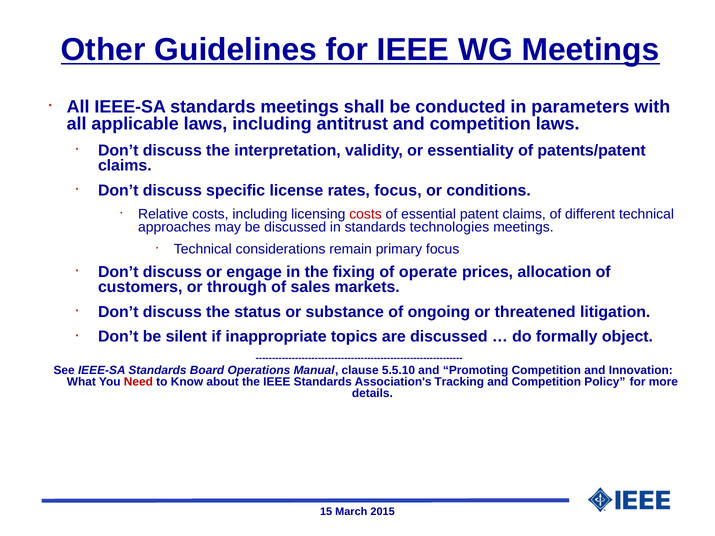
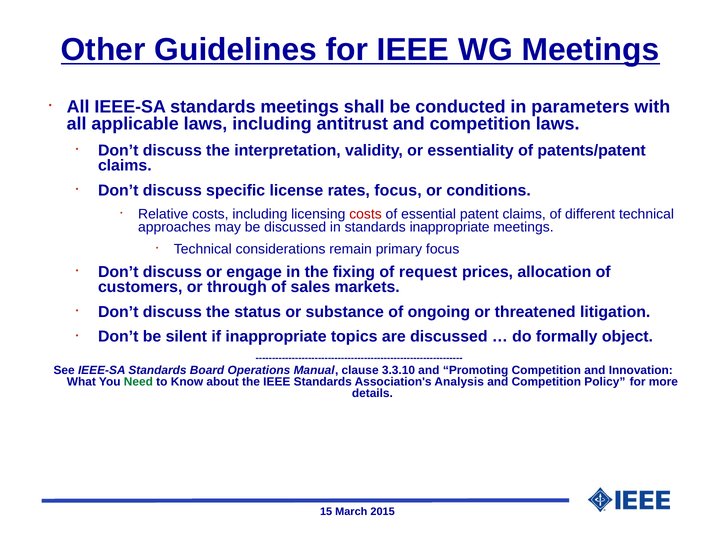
standards technologies: technologies -> inappropriate (450, 227)
operate: operate -> request (428, 272)
5.5.10: 5.5.10 -> 3.3.10 (398, 371)
Need colour: red -> green (138, 382)
Tracking: Tracking -> Analysis (459, 382)
